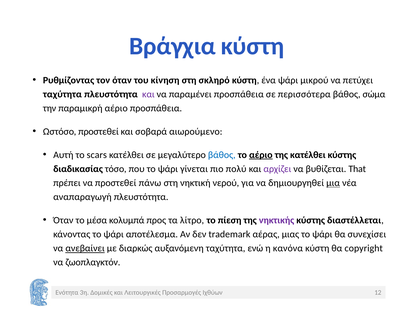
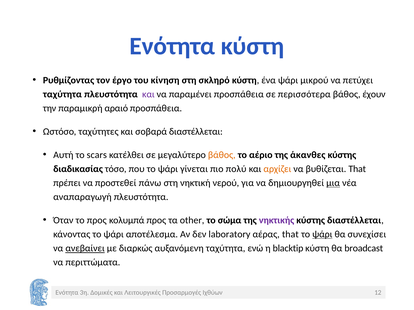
Βράγχια: Βράγχια -> Ενότητα (172, 46)
τον όταν: όταν -> έργο (122, 80)
σώμα: σώμα -> έχουν (374, 94)
παραμικρή αέριο: αέριο -> αραιό (116, 109)
Ωστόσο προστεθεί: προστεθεί -> ταχύτητες (99, 132)
σοβαρά αιωρούμενο: αιωρούμενο -> διαστέλλεται (196, 132)
βάθος colour: blue -> orange (222, 155)
αέριο underline: present -> none (261, 155)
της κατέλθει: κατέλθει -> άκανθες (308, 155)
αρχίζει colour: purple -> orange (277, 169)
το μέσα: μέσα -> προς (97, 221)
λίτρο: λίτρο -> other (192, 221)
πίεση: πίεση -> σώμα (230, 221)
trademark: trademark -> laboratory (229, 235)
αέρας μιας: μιας -> that (290, 235)
ψάρι underline: none -> present (322, 235)
κανόνα: κανόνα -> blacktip (288, 249)
copyright: copyright -> broadcast (364, 249)
ζωοπλαγκτόν: ζωοπλαγκτόν -> περιττώματα (93, 263)
